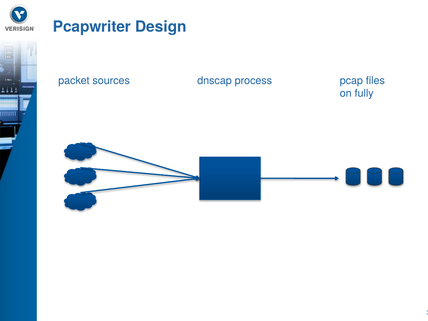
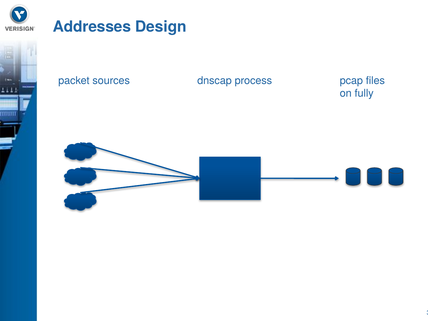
Pcapwriter: Pcapwriter -> Addresses (92, 27)
